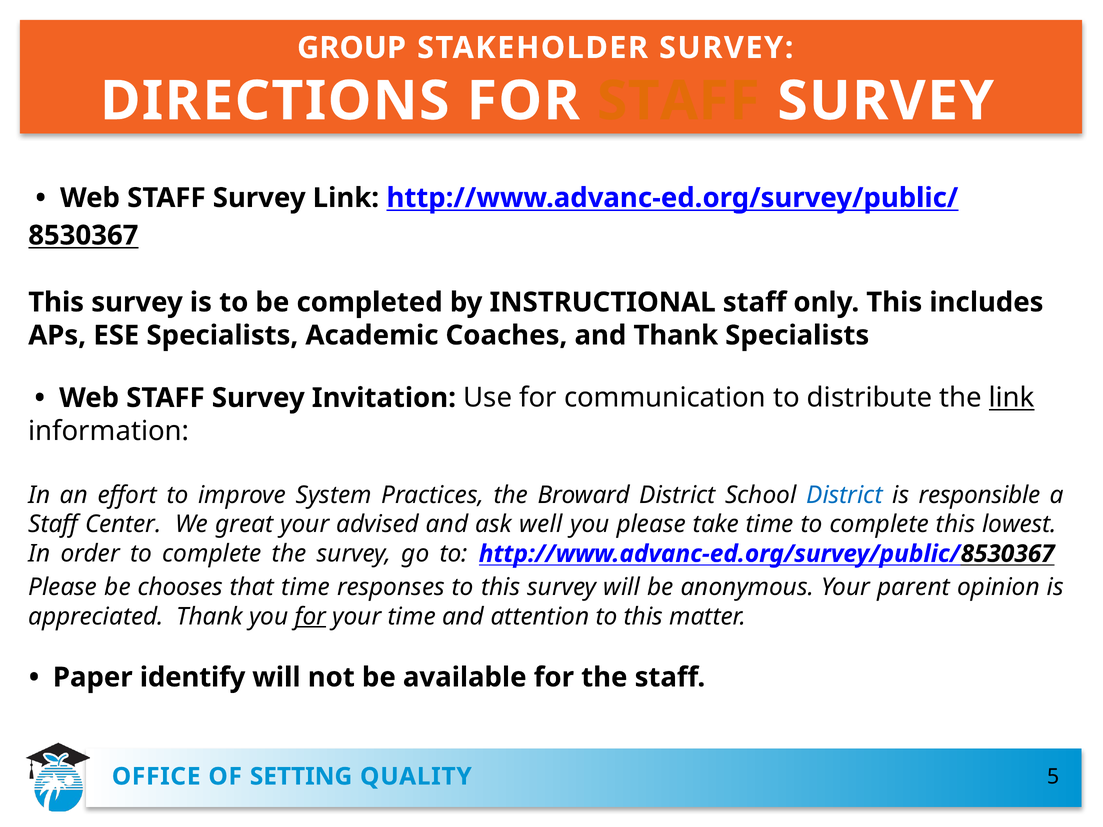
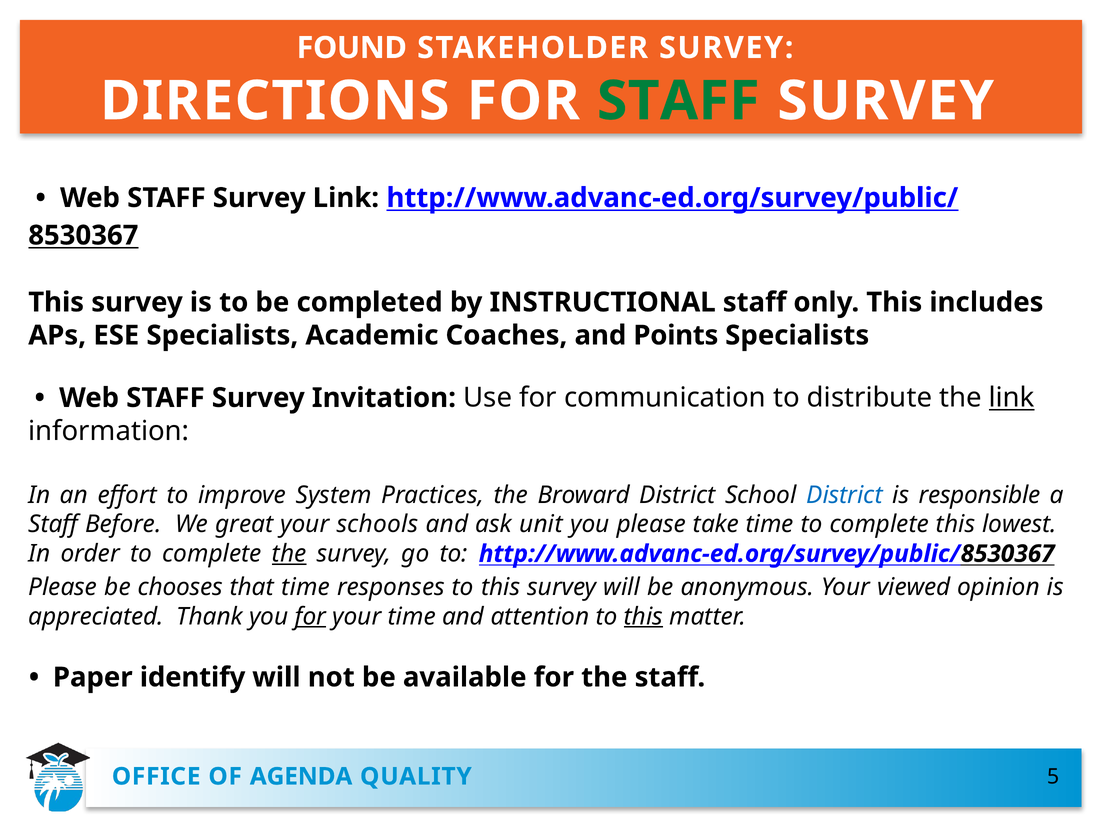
GROUP: GROUP -> FOUND (352, 48)
STAFF colour: orange -> green (678, 101)
and Thank: Thank -> Points (676, 335)
Center: Center -> Before (123, 525)
advised: advised -> schools (377, 525)
well: well -> unit (541, 525)
the underline: none -> present (289, 554)
parent: parent -> viewed (914, 587)
this underline: none -> present (643, 617)
SETTING: SETTING -> AGENDA (301, 777)
